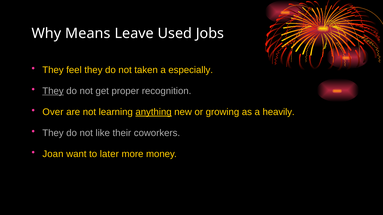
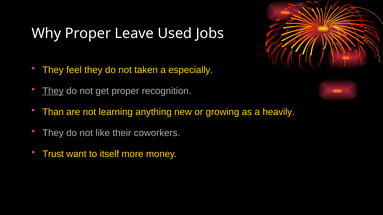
Why Means: Means -> Proper (88, 33)
Over: Over -> Than (53, 112)
anything underline: present -> none (154, 112)
Joan: Joan -> Trust (53, 154)
later: later -> itself (109, 154)
